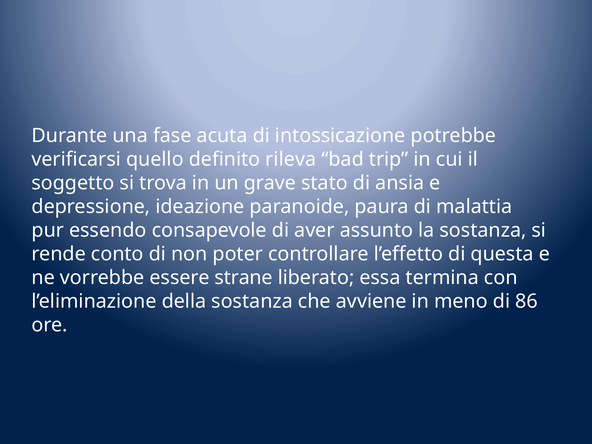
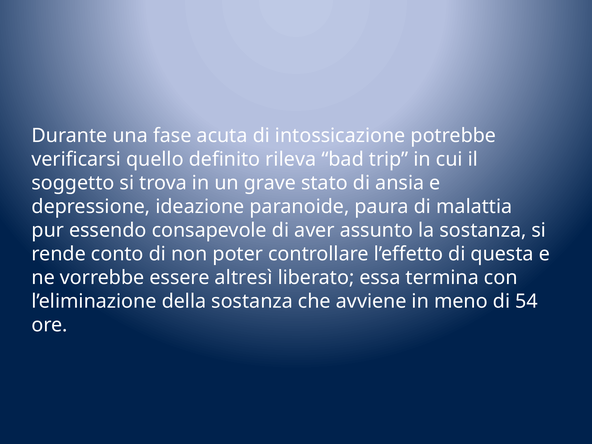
strane: strane -> altresì (244, 278)
86: 86 -> 54 (527, 301)
